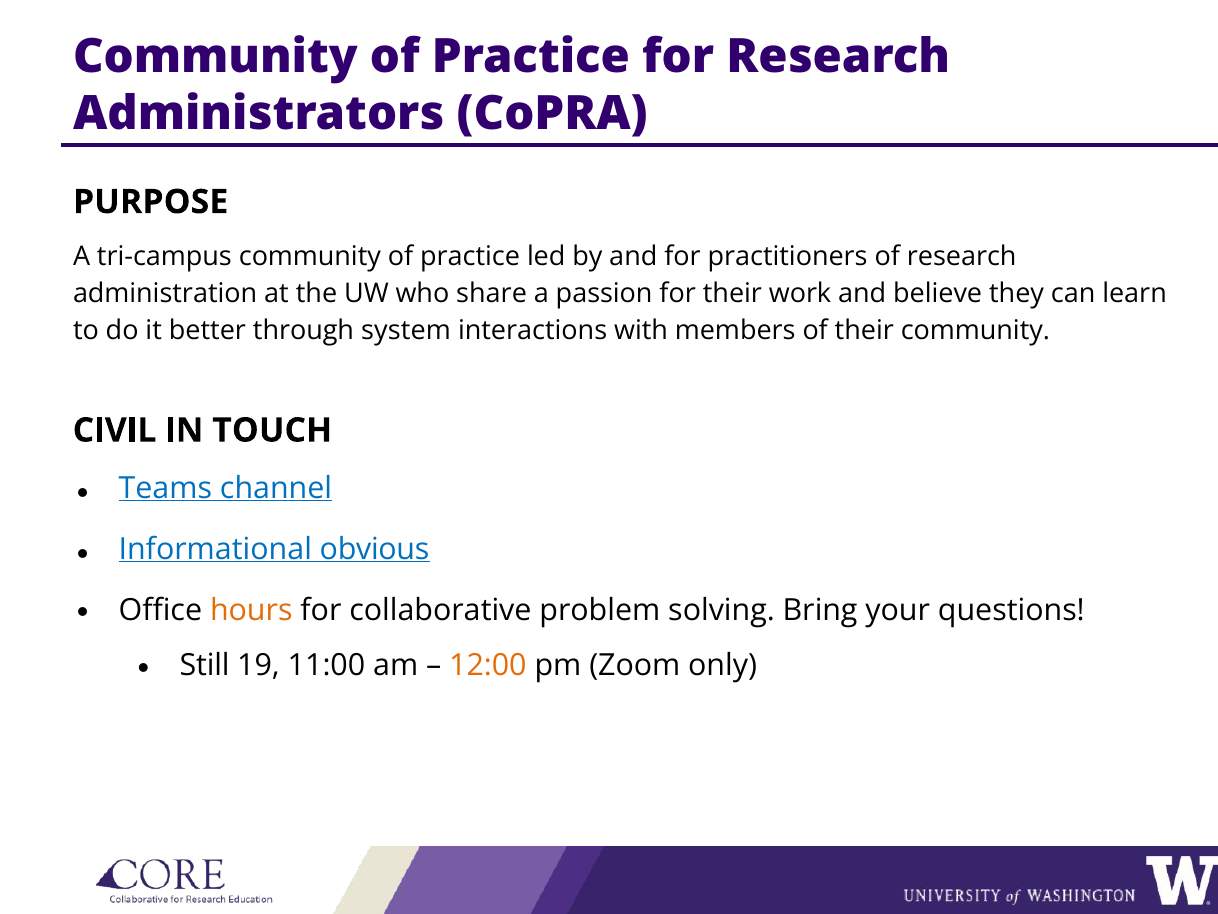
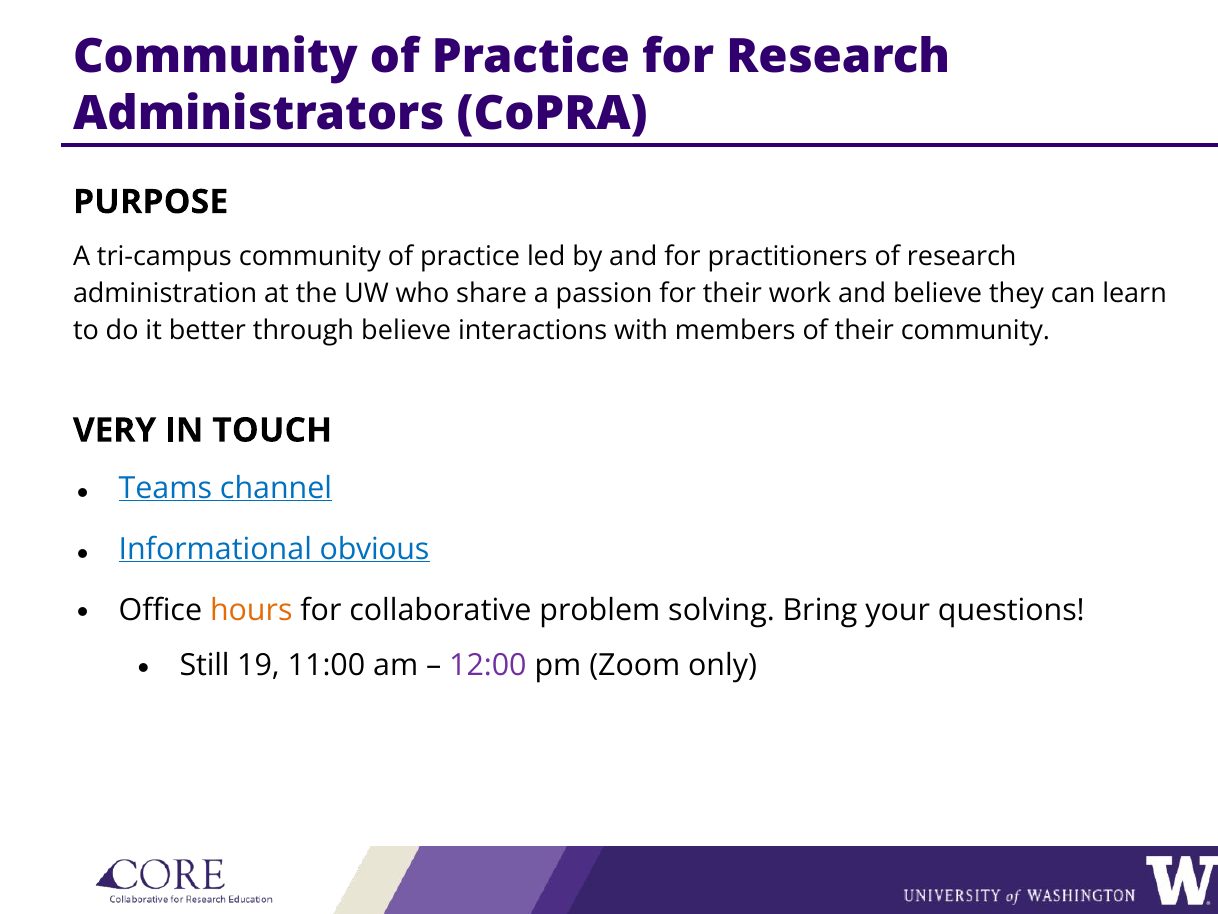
through system: system -> believe (406, 331)
CIVIL: CIVIL -> VERY (115, 430)
12:00 colour: orange -> purple (488, 665)
